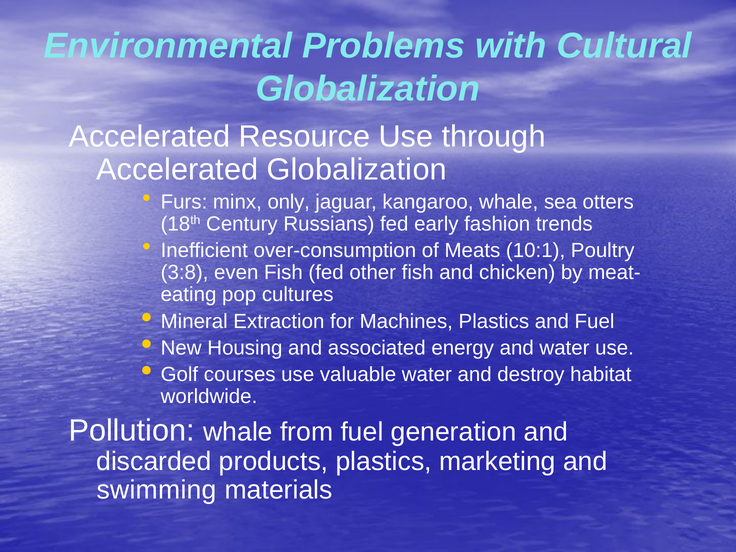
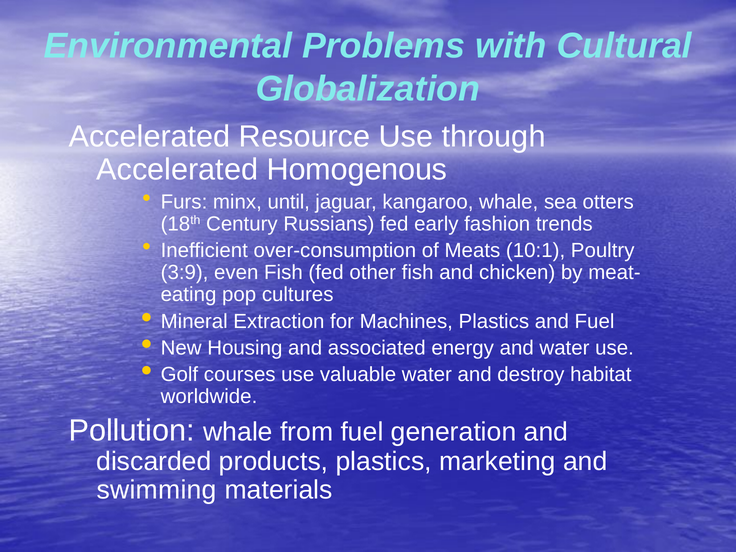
Accelerated Globalization: Globalization -> Homogenous (357, 170)
only: only -> until (289, 202)
3:8: 3:8 -> 3:9 (185, 273)
